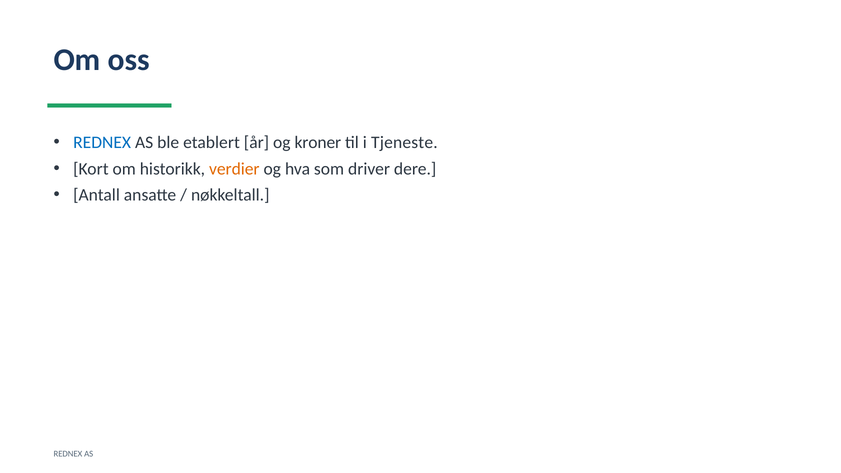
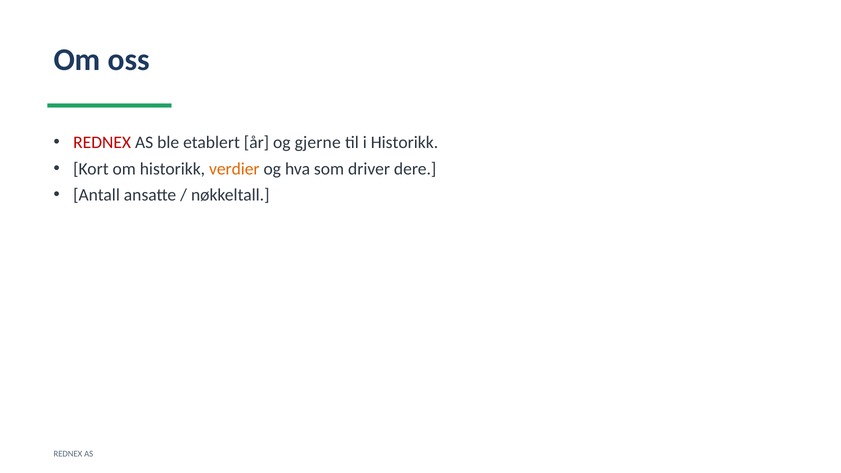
REDNEX colour: blue -> red (102, 142)
kroner: kroner -> gjerne (318, 142)
i Tjeneste: Tjeneste -> Historikk (404, 142)
